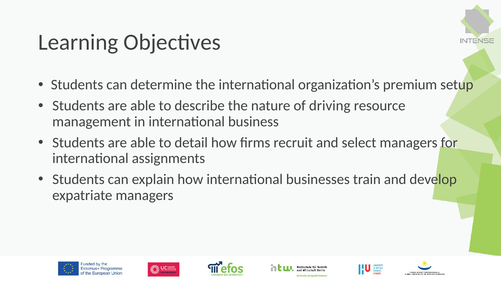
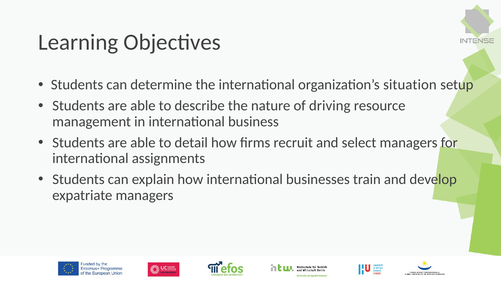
premium: premium -> situation (410, 85)
